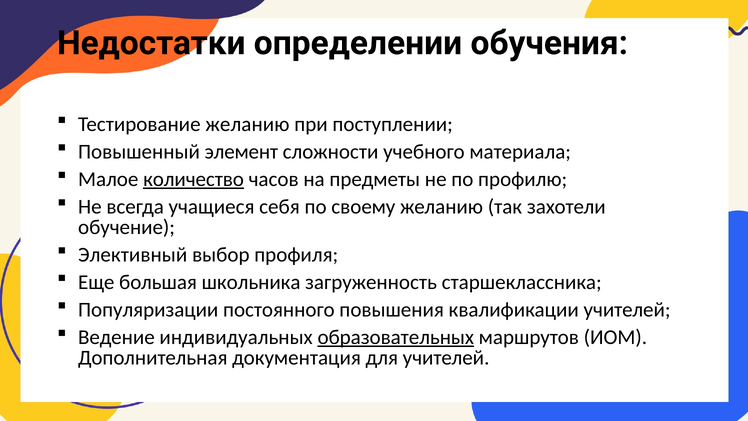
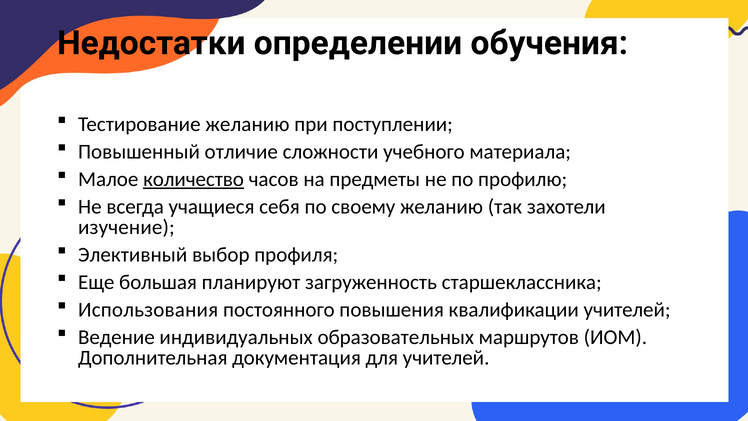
элемент: элемент -> отличие (241, 152)
обучение: обучение -> изучение (126, 227)
школьника: школьника -> планируют (251, 282)
Популяризации: Популяризации -> Использования (148, 310)
образовательных underline: present -> none (396, 337)
